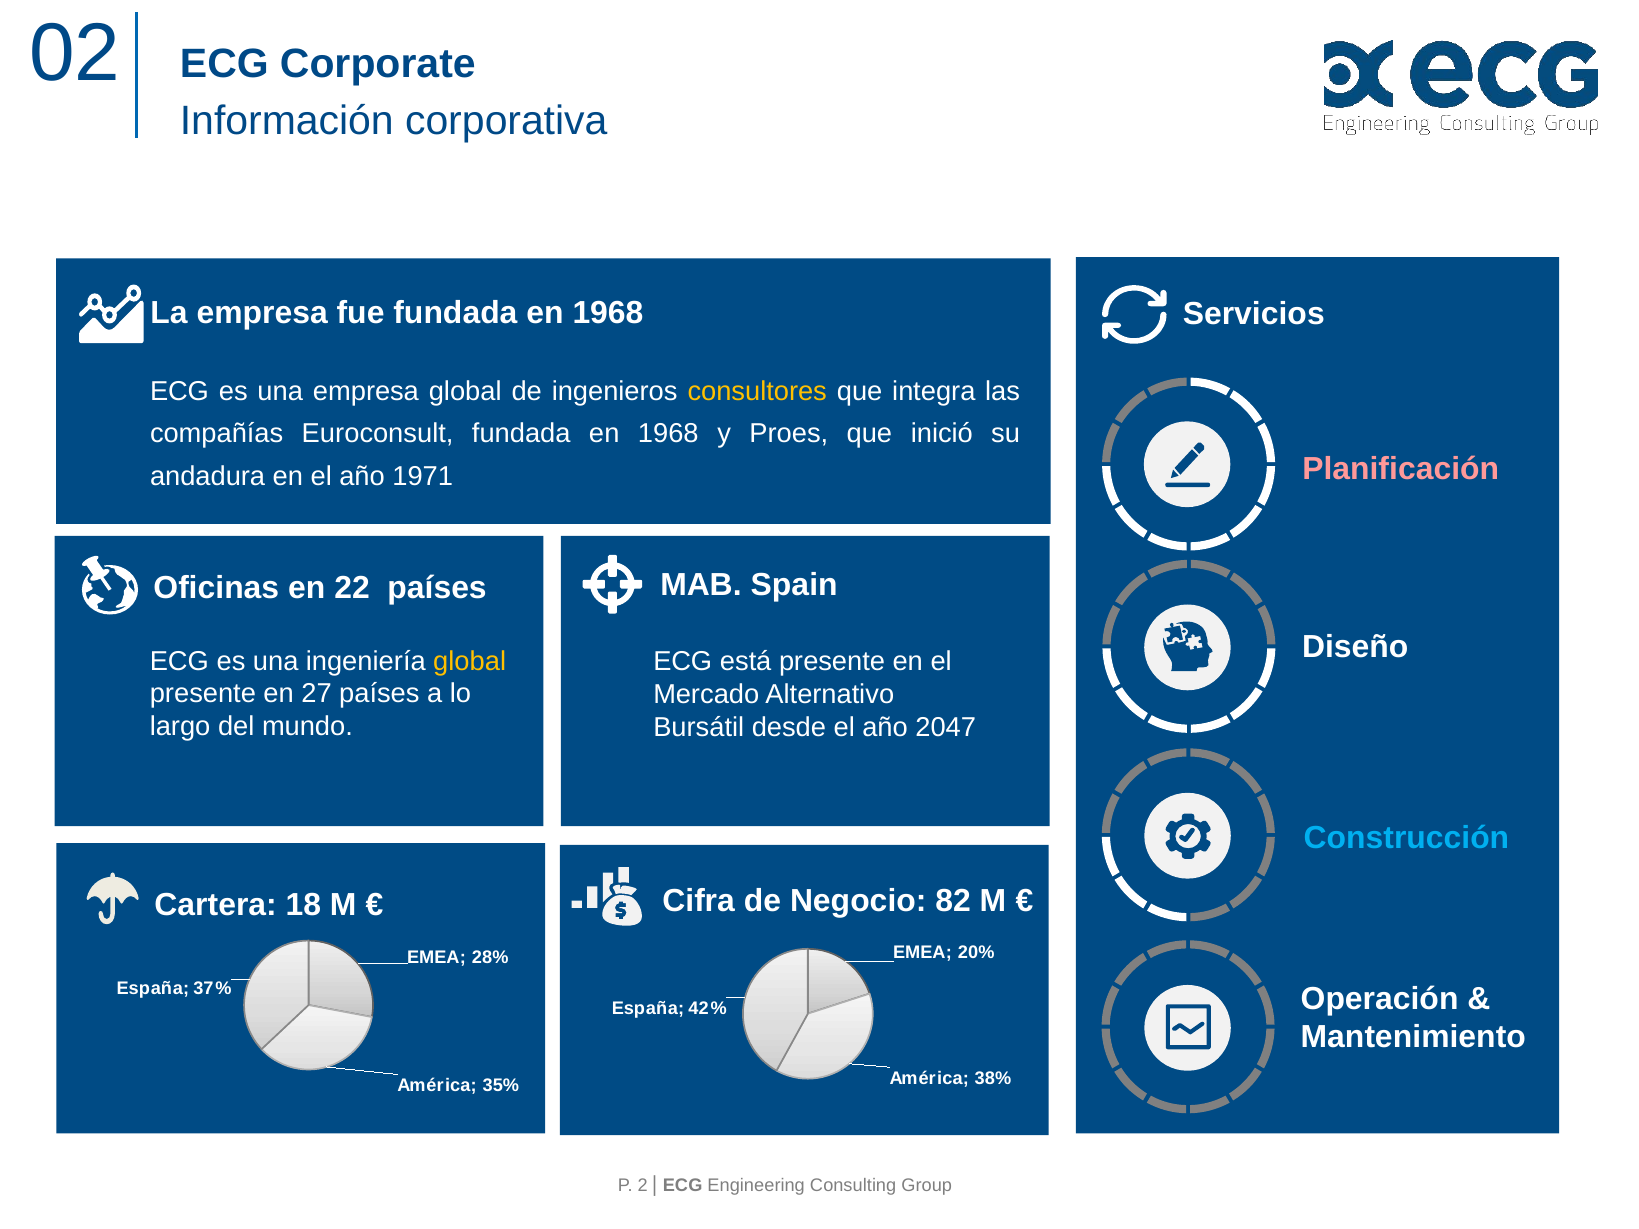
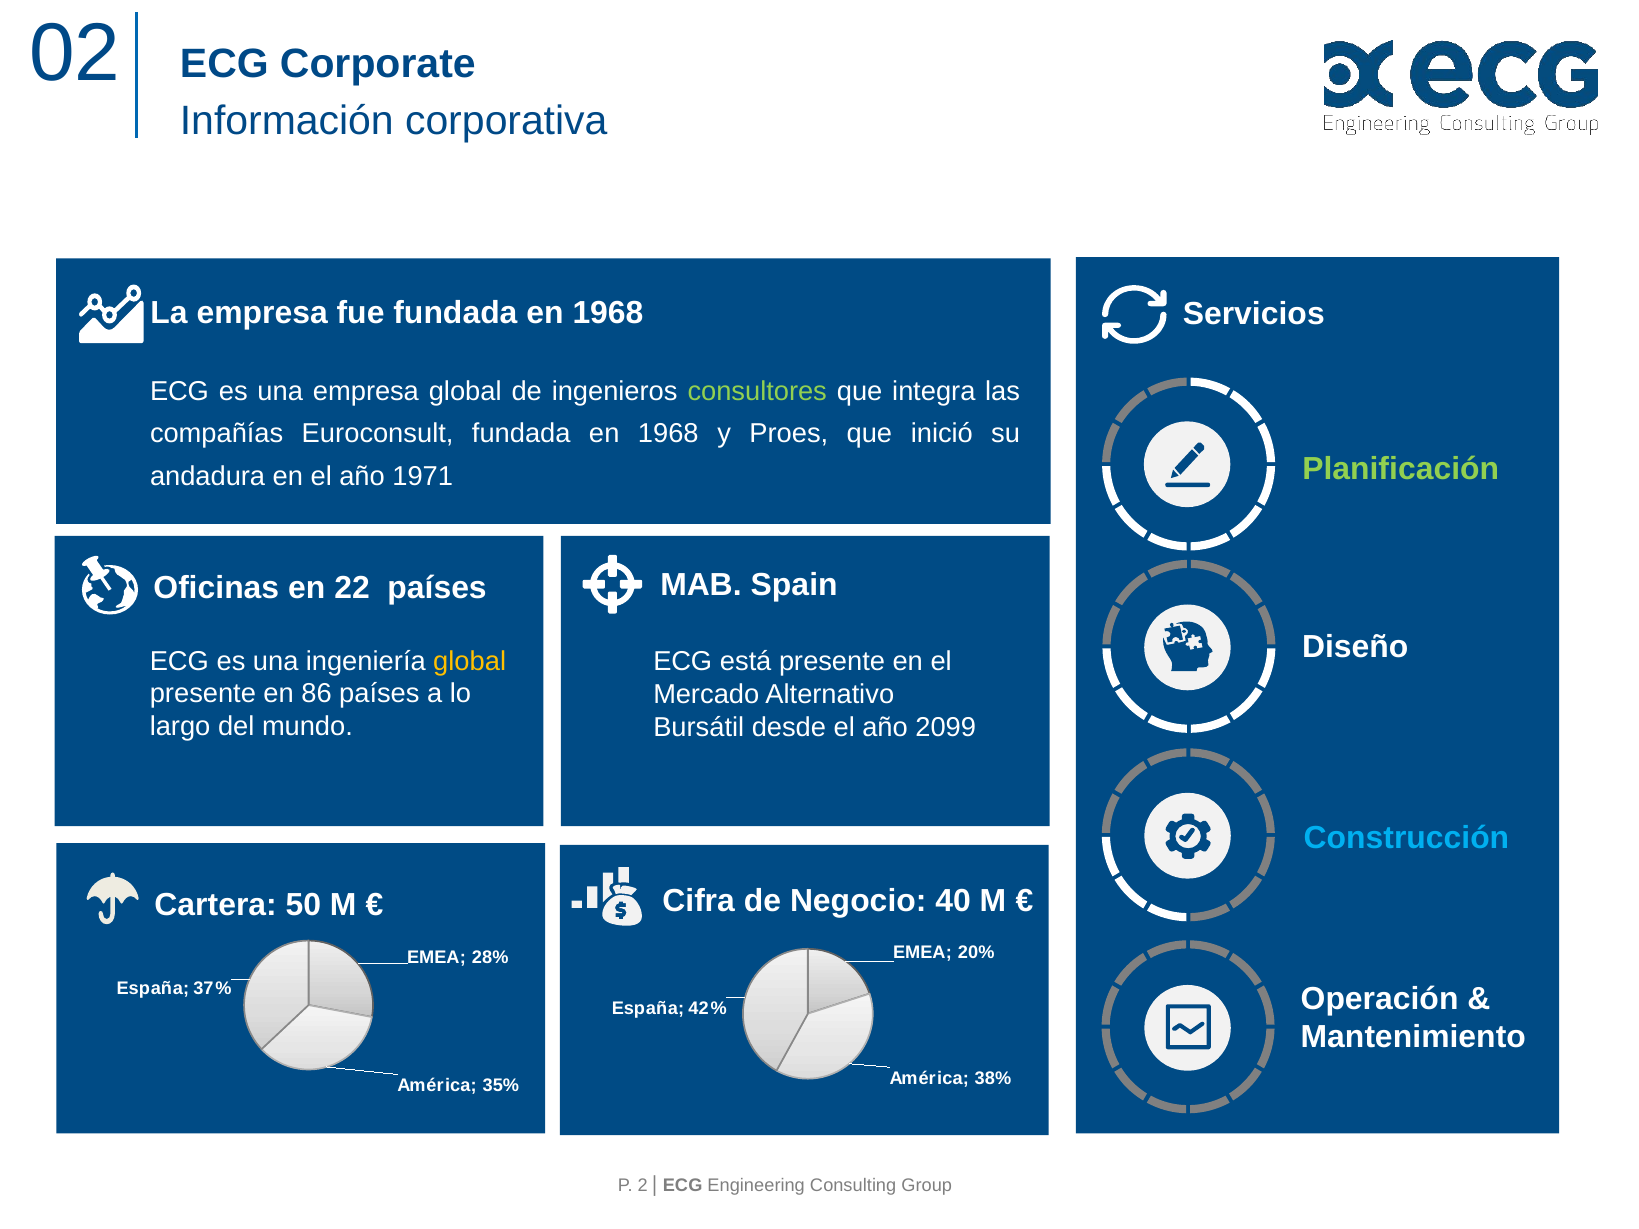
consultores colour: yellow -> light green (757, 391)
Planificación colour: pink -> light green (1401, 469)
27: 27 -> 86 (317, 694)
2047: 2047 -> 2099 (946, 727)
18: 18 -> 50 (303, 905)
82: 82 -> 40 (953, 902)
